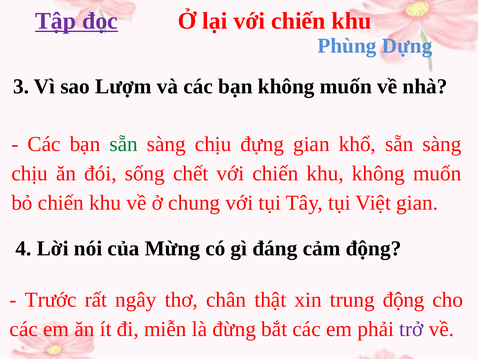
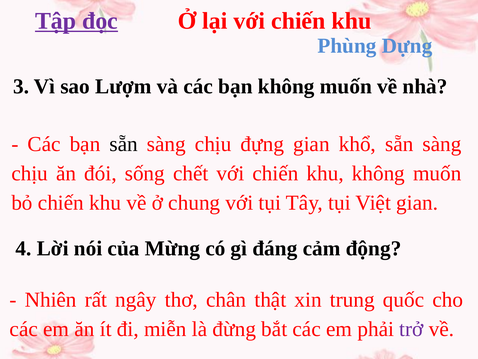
sẵn colour: green -> black (124, 144)
Trước: Trước -> Nhiên (51, 299)
trung động: động -> quốc (404, 299)
